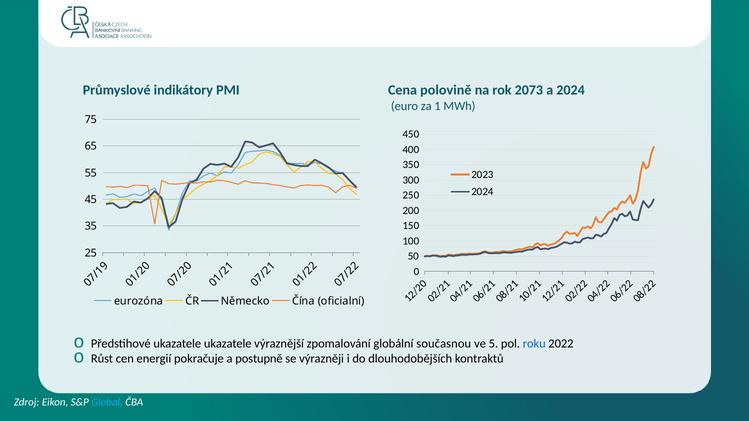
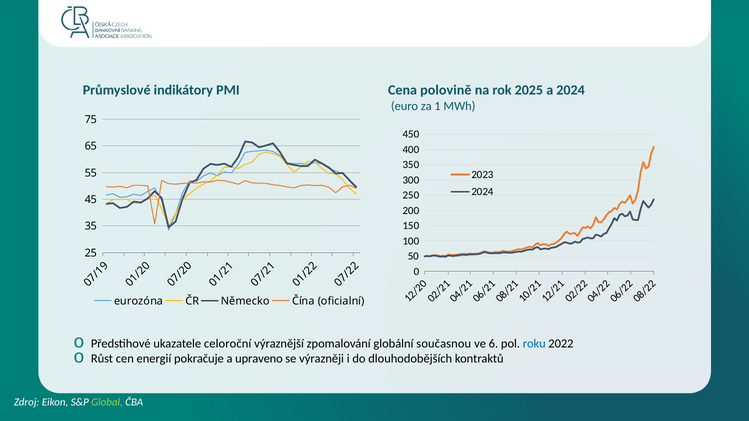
2073: 2073 -> 2025 (529, 90)
ukazatele ukazatele: ukazatele -> celoroční (228, 344)
ve 5: 5 -> 6 (493, 344)
postupně: postupně -> upraveno (259, 359)
Global colour: light blue -> light green (107, 402)
